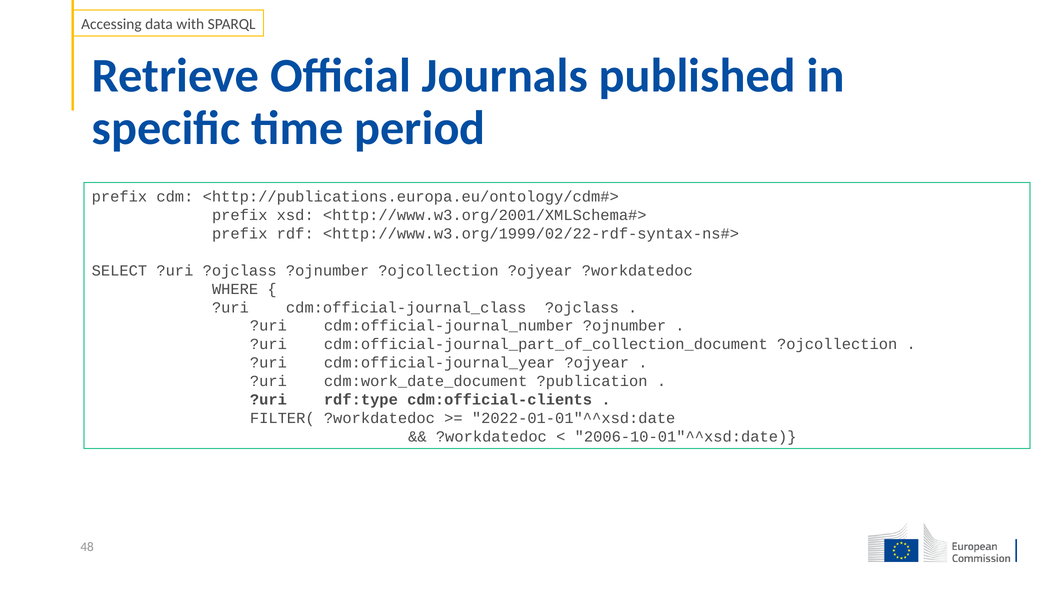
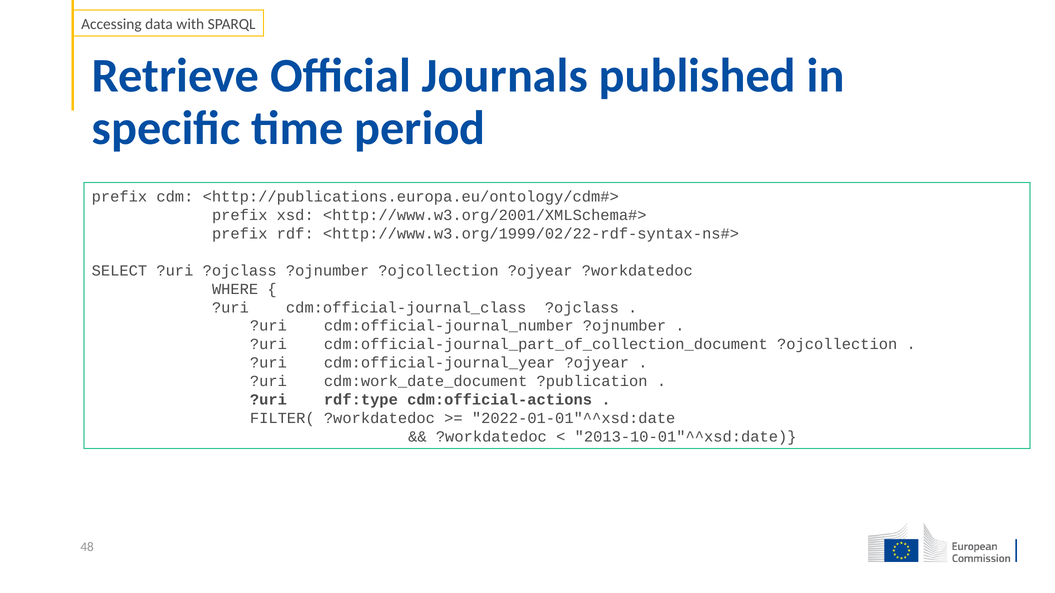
cdm:official-clients: cdm:official-clients -> cdm:official-actions (500, 400)
2006-10-01"^^xsd:date: 2006-10-01"^^xsd:date -> 2013-10-01"^^xsd:date (686, 437)
